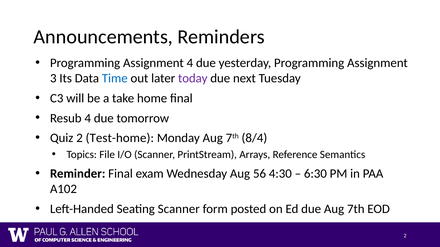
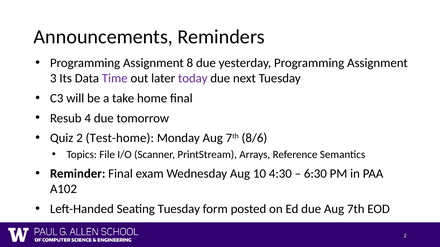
Assignment 4: 4 -> 8 (190, 63)
Time colour: blue -> purple (115, 78)
8/4: 8/4 -> 8/6 (254, 138)
56: 56 -> 10 (260, 174)
Seating Scanner: Scanner -> Tuesday (179, 209)
